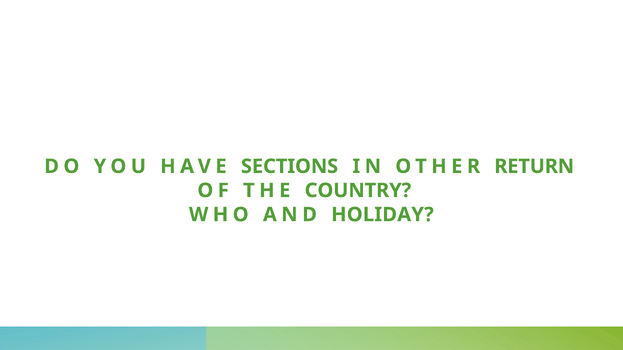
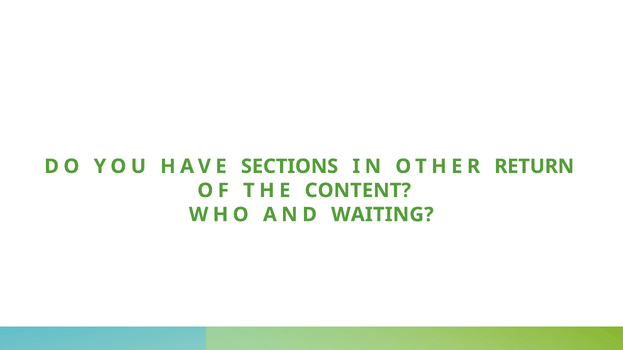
COUNTRY: COUNTRY -> CONTENT (358, 191)
HOLIDAY: HOLIDAY -> WAITING (382, 215)
